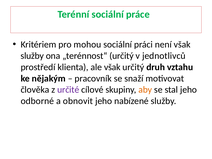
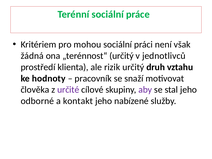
služby: služby -> žádná (32, 56)
ale však: však -> rizik (112, 67)
nějakým: nějakým -> hodnoty (49, 78)
aby colour: orange -> purple (145, 90)
obnovit: obnovit -> kontakt (78, 101)
